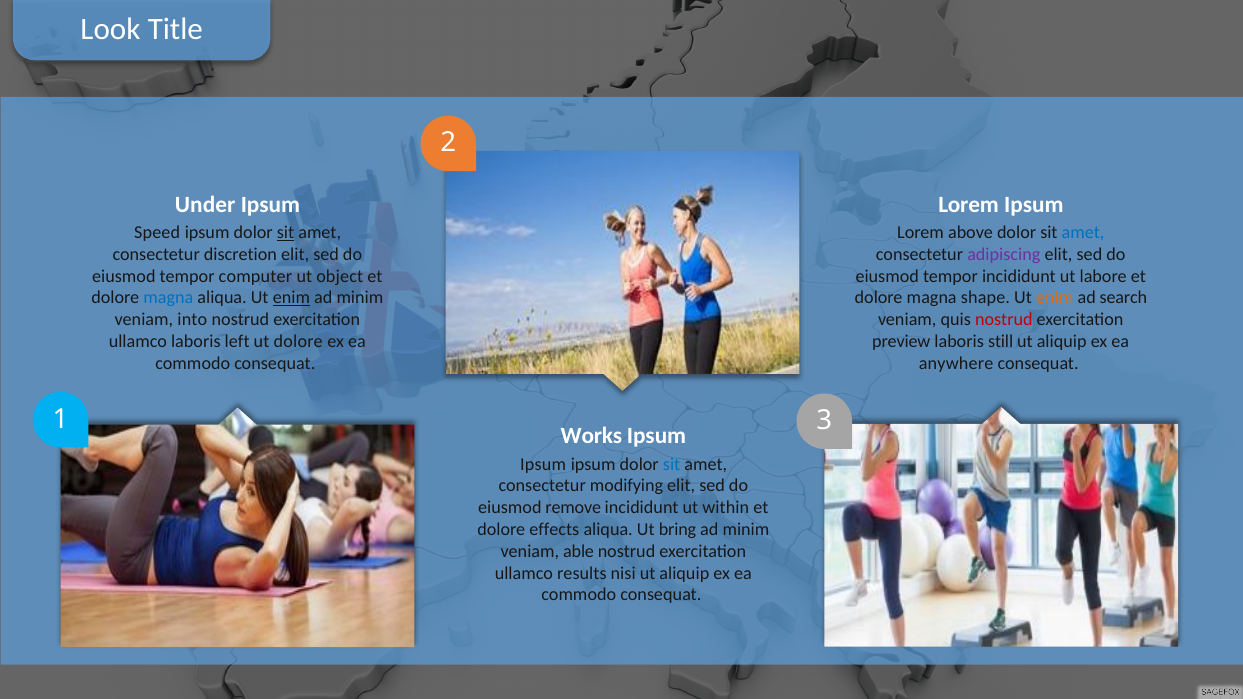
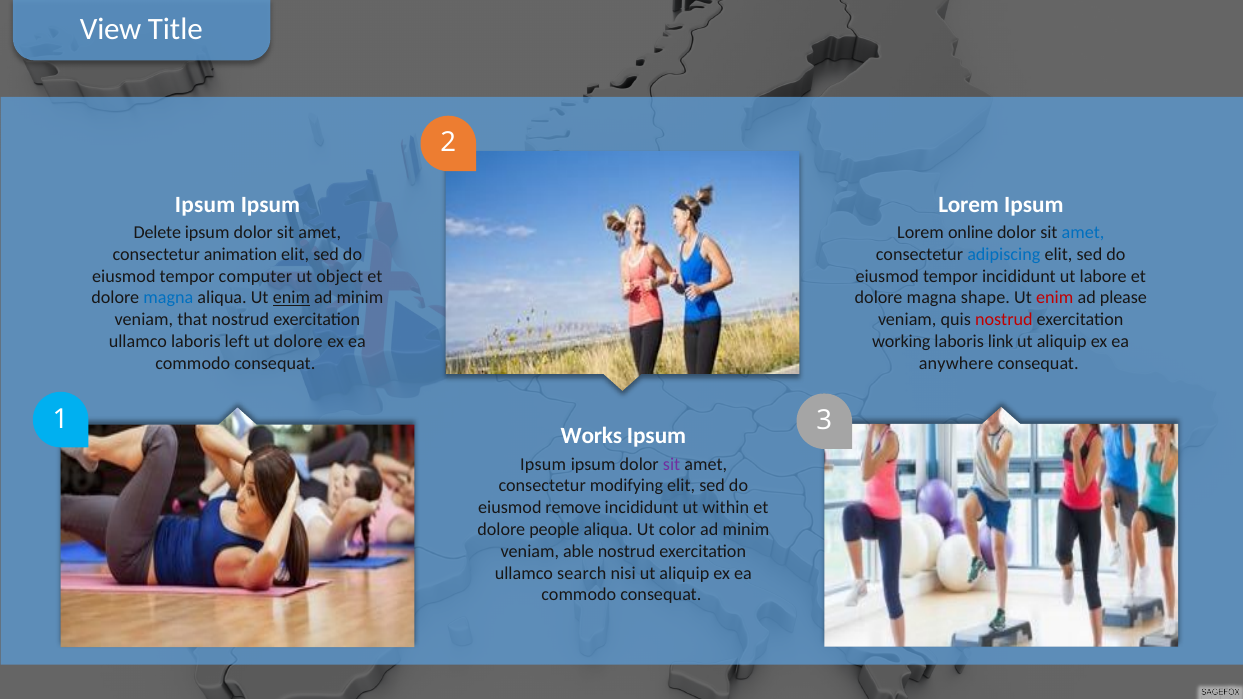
Look: Look -> View (111, 29)
Under: Under -> Ipsum (205, 205)
Speed: Speed -> Delete (157, 233)
sit underline: present -> none (286, 233)
above: above -> online (971, 233)
discretion: discretion -> animation (241, 254)
adipiscing colour: purple -> blue (1004, 254)
enim colour: orange -> red (1055, 298)
search: search -> please (1123, 298)
into: into -> that (192, 320)
preview: preview -> working (901, 342)
still: still -> link (1001, 342)
sit colour: blue -> purple (672, 464)
effects: effects -> people (554, 530)
bring: bring -> color (677, 530)
results: results -> search (582, 573)
